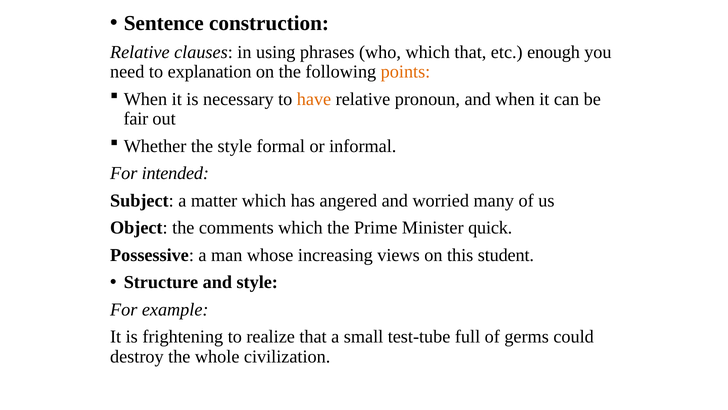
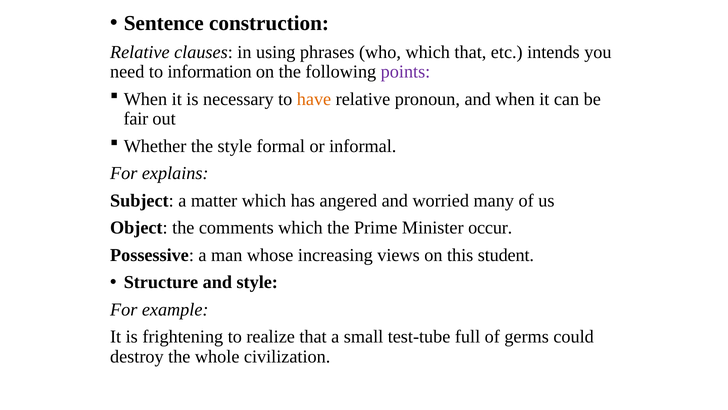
enough: enough -> intends (553, 52)
explanation: explanation -> information (210, 72)
points colour: orange -> purple (406, 72)
intended: intended -> explains (175, 173)
quick: quick -> occur (490, 228)
